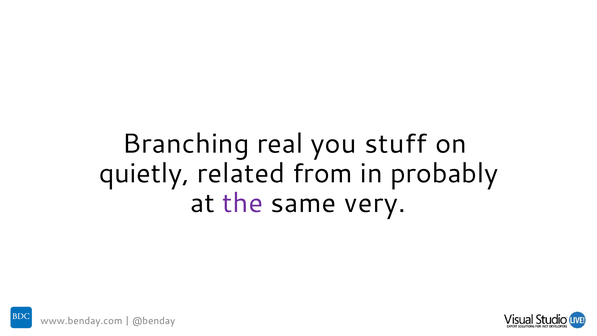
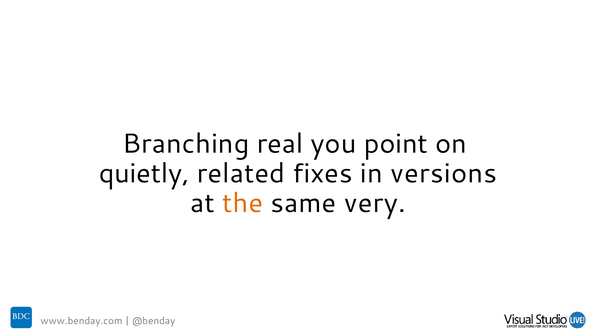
stuff: stuff -> point (396, 144)
from: from -> fixes (323, 173)
probably: probably -> versions (444, 173)
the colour: purple -> orange (243, 203)
